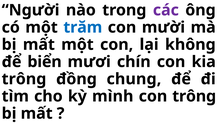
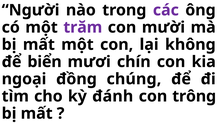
trăm colour: blue -> purple (83, 27)
trông: trông -> ngoại (24, 79)
chung: chung -> chúng (134, 79)
mình: mình -> đánh (113, 96)
